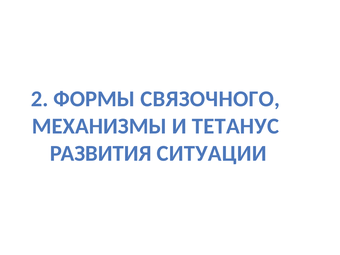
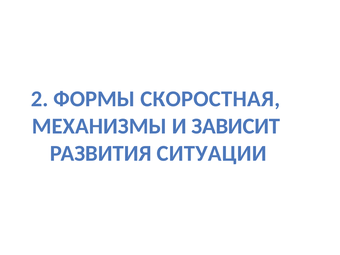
СВЯЗОЧНОГО: СВЯЗОЧНОГО -> СКОРОСТНАЯ (210, 99)
ТЕТАНУС: ТЕТАНУС -> ЗАВИСИТ (236, 126)
